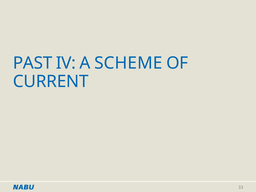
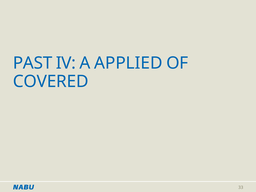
SCHEME: SCHEME -> APPLIED (128, 63)
CURRENT: CURRENT -> COVERED (51, 81)
